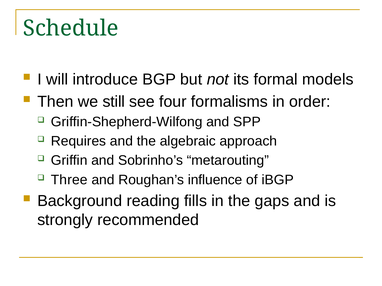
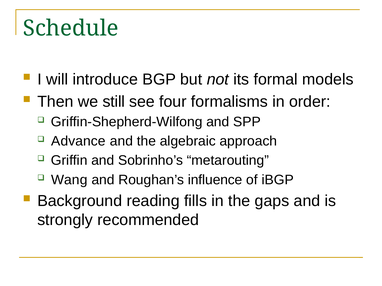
Requires: Requires -> Advance (78, 141)
Three: Three -> Wang (69, 180)
